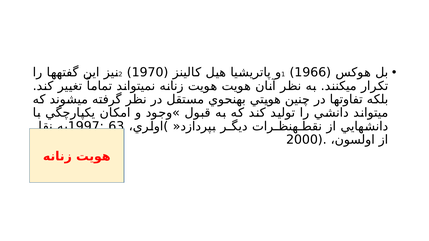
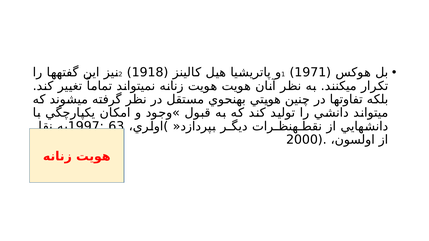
1970: 1970 -> 1918 (148, 73)
1966: 1966 -> 1971 (310, 73)
